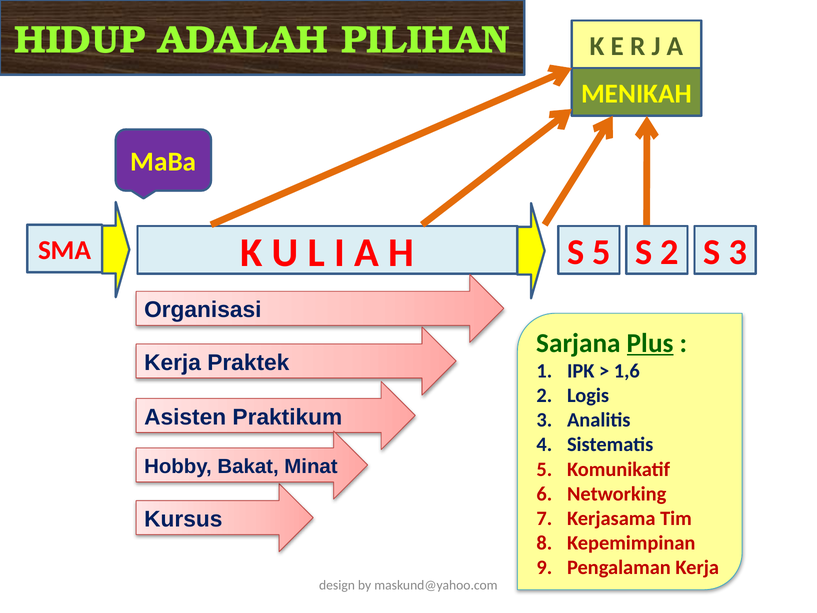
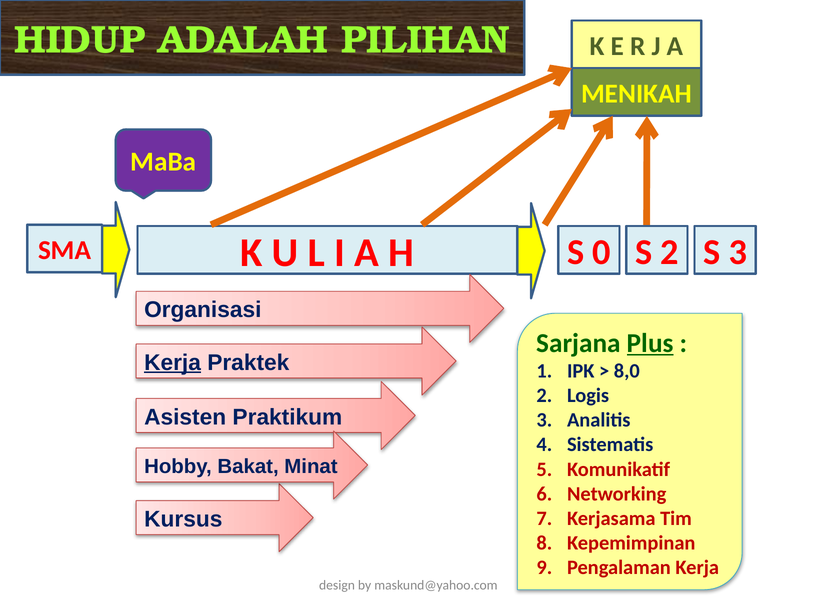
S 5: 5 -> 0 (602, 252)
Kerja underline: none -> present (173, 362)
1,6: 1,6 -> 8,0 (627, 371)
